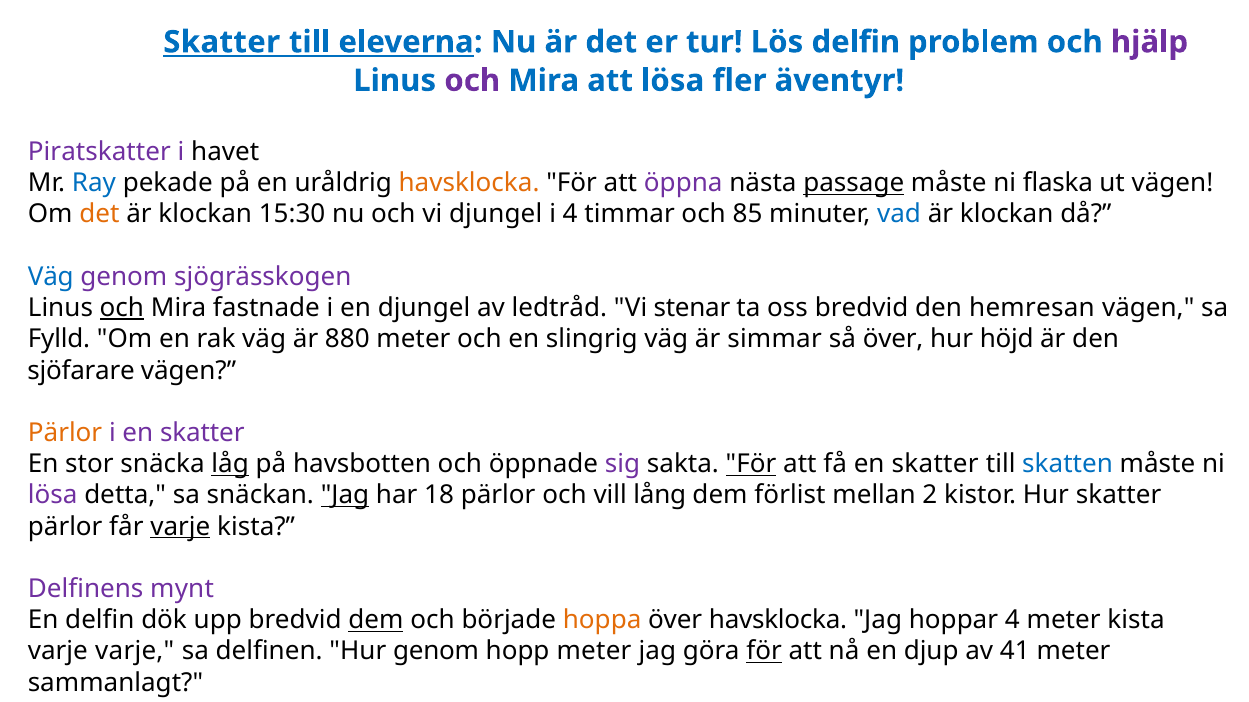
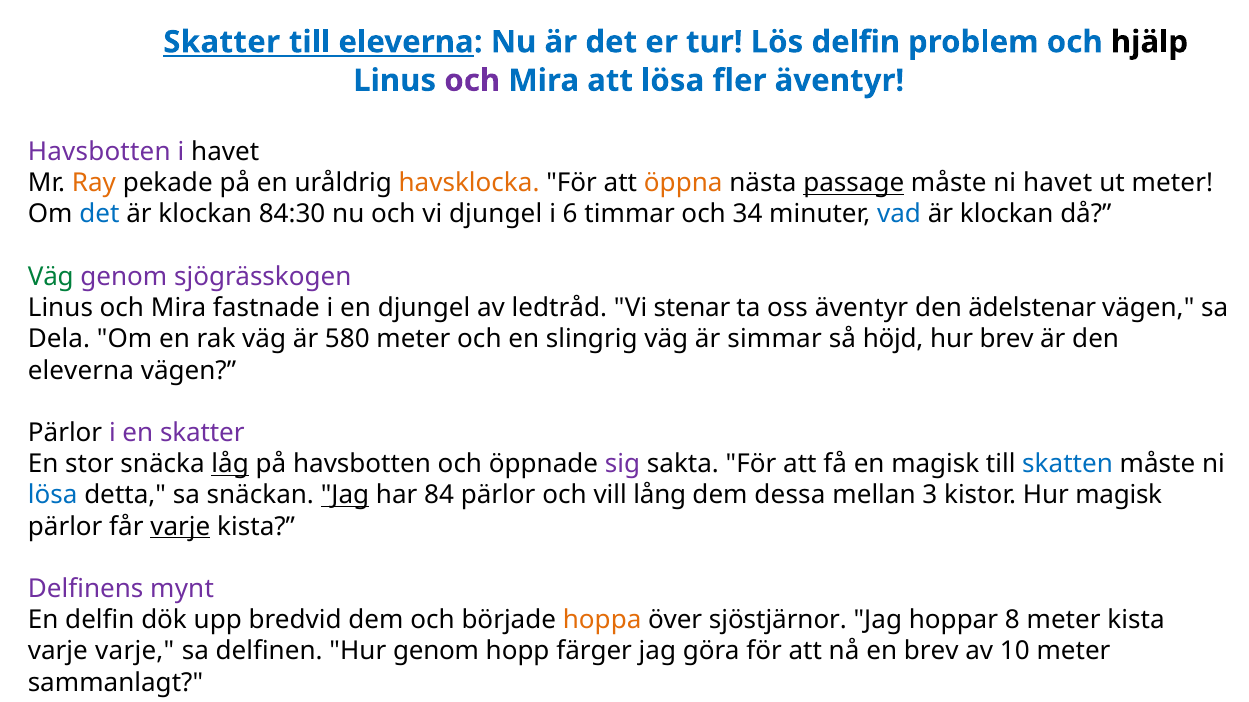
hjälp colour: purple -> black (1150, 42)
Piratskatter: Piratskatter -> Havsbotten (99, 152)
Ray colour: blue -> orange (94, 183)
öppna colour: purple -> orange (683, 183)
ni flaska: flaska -> havet (1058, 183)
ut vägen: vägen -> meter (1172, 183)
det colour: orange -> blue (99, 215)
15:30: 15:30 -> 84:30 (292, 215)
i 4: 4 -> 6 (570, 215)
85: 85 -> 34 (748, 215)
Väg colour: blue -> green (51, 277)
och underline: present -> none (122, 308)
oss bredvid: bredvid -> äventyr (861, 308)
hemresan: hemresan -> ädelstenar (1032, 308)
Fylld: Fylld -> Dela (59, 340)
880: 880 -> 580 (347, 340)
så över: över -> höjd (893, 340)
hur höjd: höjd -> brev (1007, 340)
sjöfarare: sjöfarare -> eleverna (81, 371)
Pärlor colour: orange -> black (65, 433)
För underline: present -> none (751, 464)
få en skatter: skatter -> magisk (935, 464)
lösa colour: purple -> blue (53, 496)
18: 18 -> 84 (439, 496)
förlist: förlist -> dessa (790, 496)
2: 2 -> 3 (930, 496)
Hur skatter: skatter -> magisk (1119, 496)
dem underline: present -> none (376, 621)
över havsklocka: havsklocka -> sjöstjärnor (778, 621)
hoppar 4: 4 -> 8 (1012, 621)
hopp meter: meter -> färger (594, 652)
för underline: present -> none (764, 652)
en djup: djup -> brev (931, 652)
41: 41 -> 10 (1015, 652)
